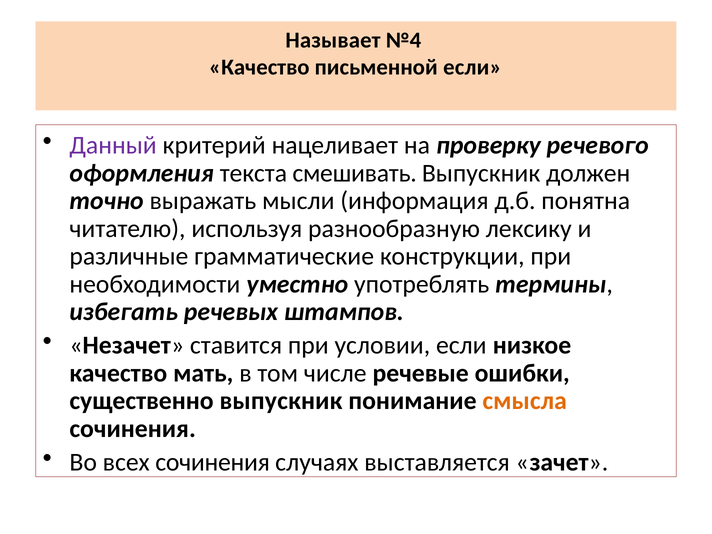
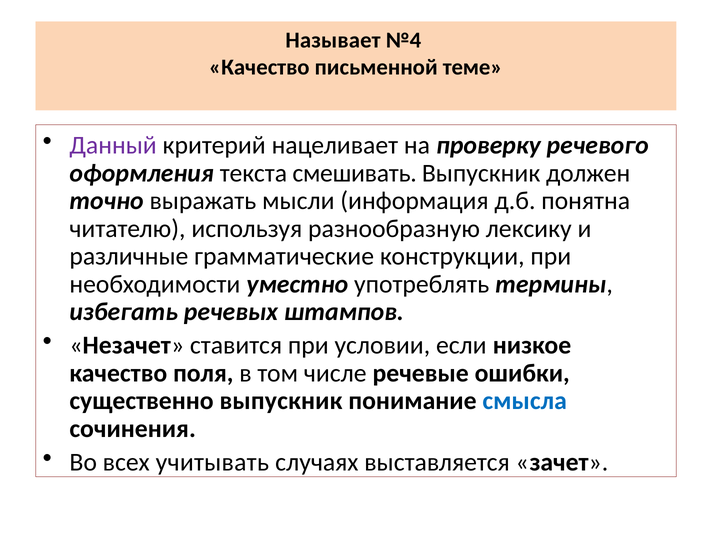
письменной если: если -> теме (473, 67)
мать: мать -> поля (203, 373)
смысла colour: orange -> blue (525, 401)
всех сочинения: сочинения -> учитывать (212, 462)
